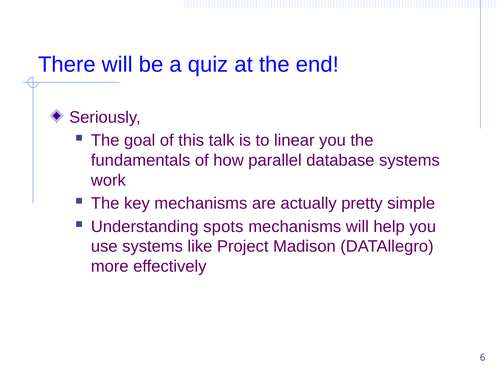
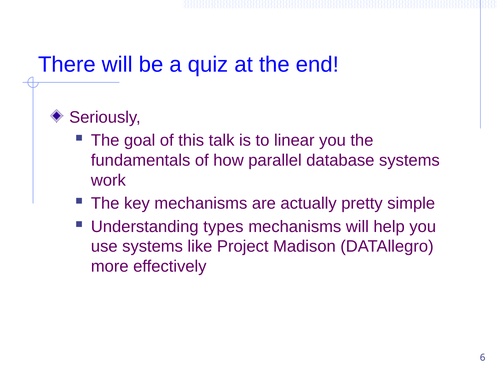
spots: spots -> types (223, 226)
